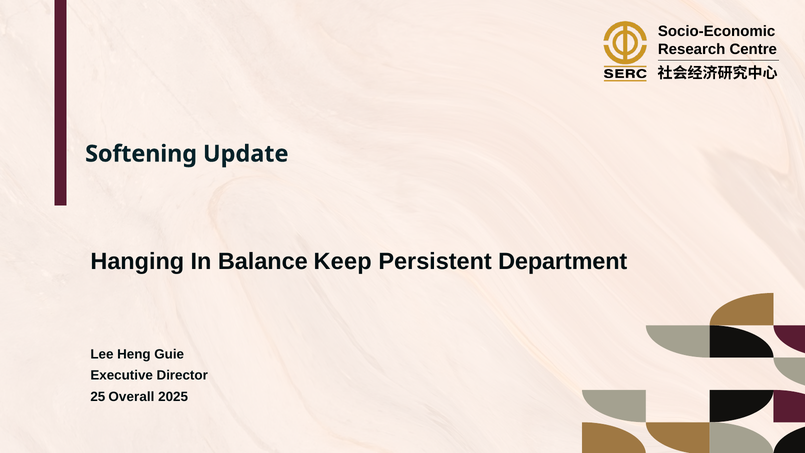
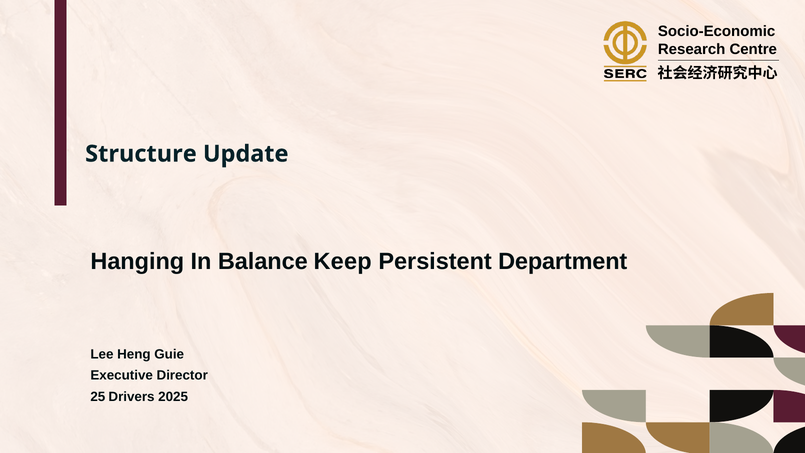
Softening: Softening -> Structure (141, 154)
Overall: Overall -> Drivers (132, 397)
